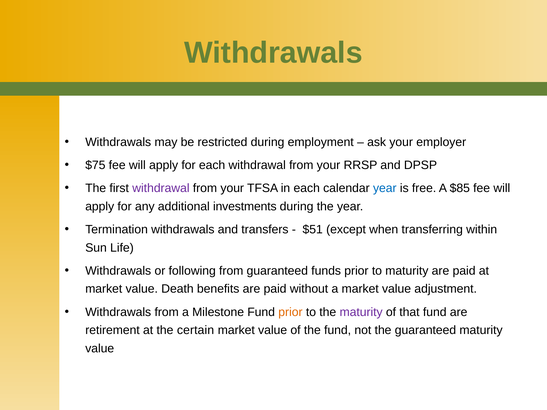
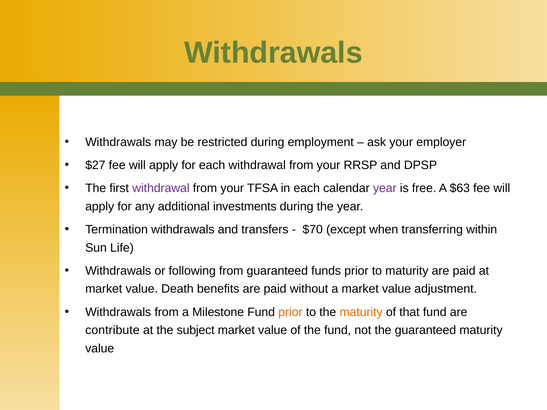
$75: $75 -> $27 (95, 165)
year colour: blue -> purple (385, 188)
$85: $85 -> $63 (460, 188)
$51: $51 -> $70 (313, 230)
maturity colour: purple -> orange (361, 312)
retirement: retirement -> contribute (112, 330)
certain: certain -> subject (196, 330)
